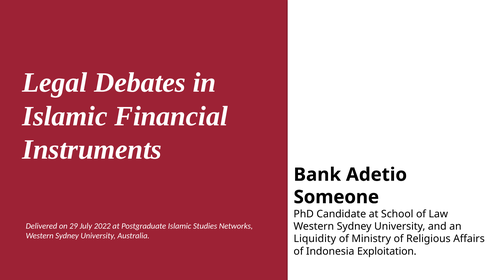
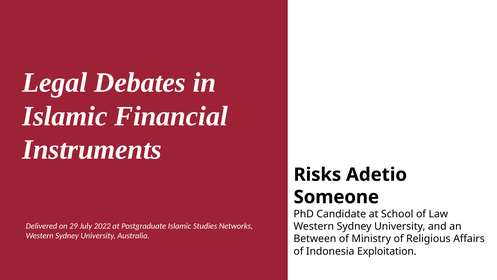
Bank: Bank -> Risks (317, 174)
Liquidity: Liquidity -> Between (315, 238)
